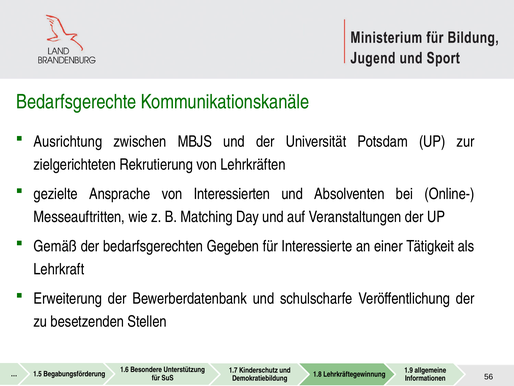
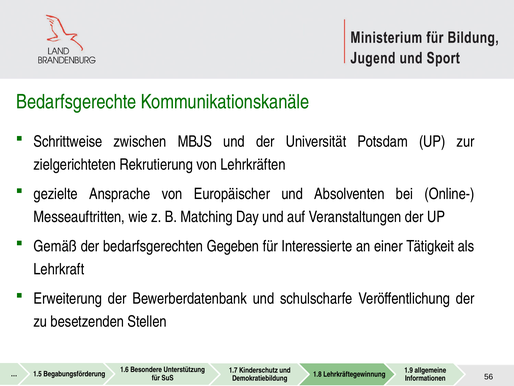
Ausrichtung: Ausrichtung -> Schrittweise (68, 141)
Interessierten: Interessierten -> Europäischer (232, 194)
